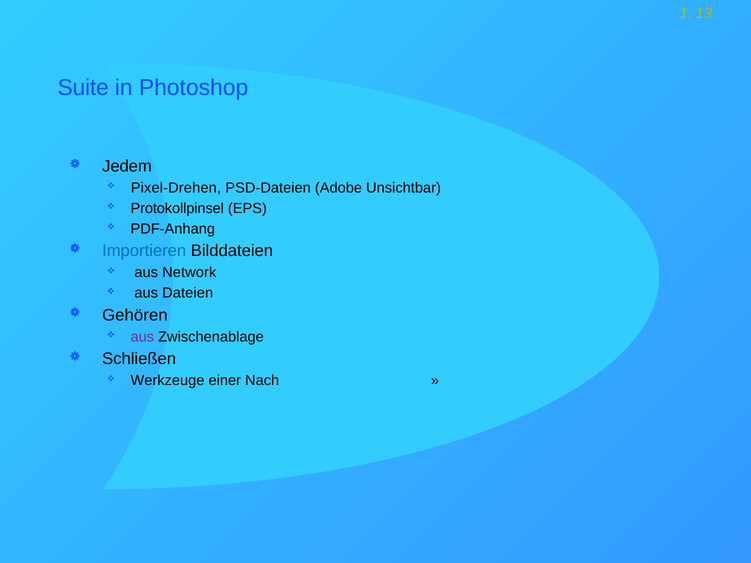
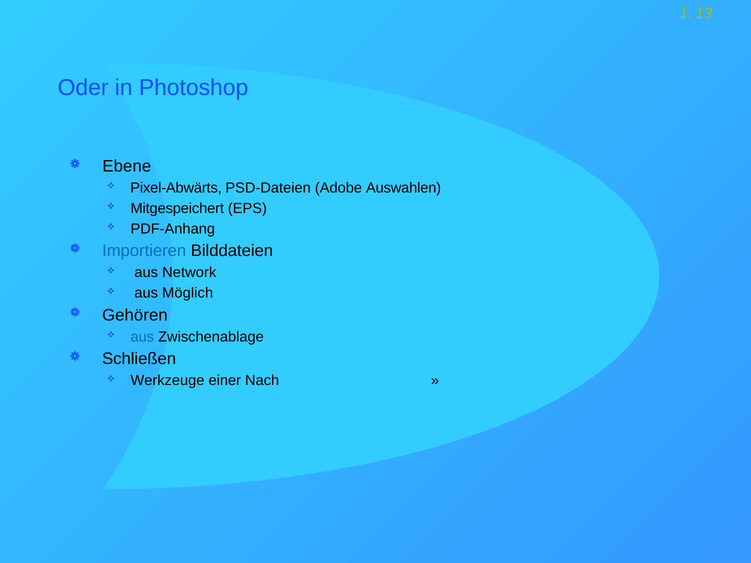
Suite: Suite -> Oder (83, 88)
Jedem: Jedem -> Ebene (127, 166)
Pixel-Drehen: Pixel-Drehen -> Pixel-Abwärts (176, 188)
Unsichtbar: Unsichtbar -> Auswahlen (404, 188)
Protokollpinsel: Protokollpinsel -> Mitgespeichert (177, 208)
Dateien: Dateien -> Möglich (188, 293)
aus colour: purple -> blue (142, 337)
